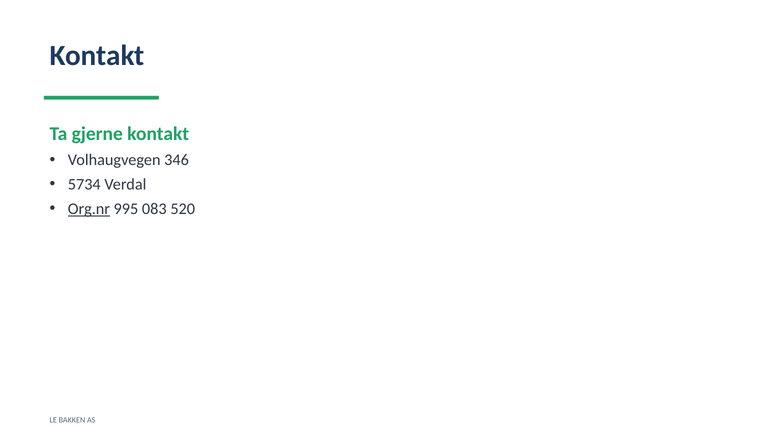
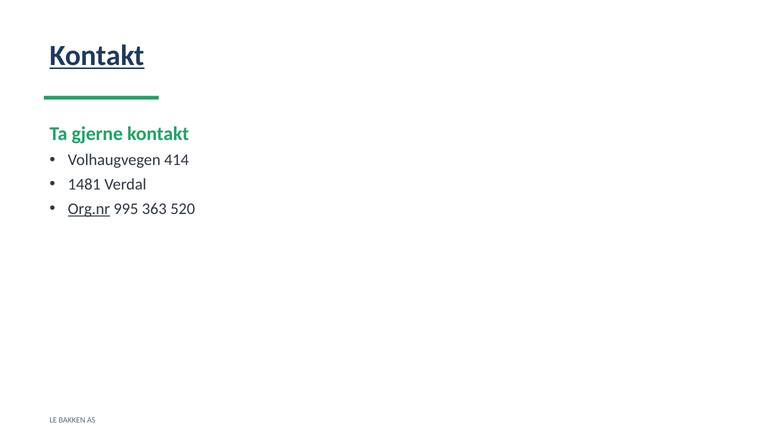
Kontakt underline: none -> present (97, 56)
346: 346 -> 414 (177, 160)
5734: 5734 -> 1481 (84, 185)
083: 083 -> 363 (154, 209)
